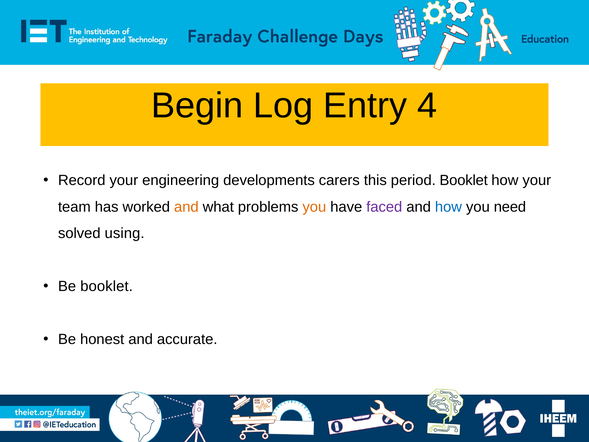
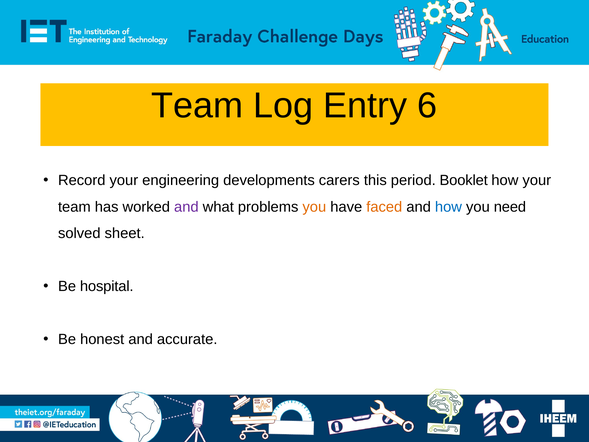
Begin: Begin -> Team (197, 105)
4: 4 -> 6 (427, 105)
and colour: orange -> purple (186, 207)
faced colour: purple -> orange (384, 207)
using: using -> sheet (125, 233)
Be booklet: booklet -> hospital (107, 286)
